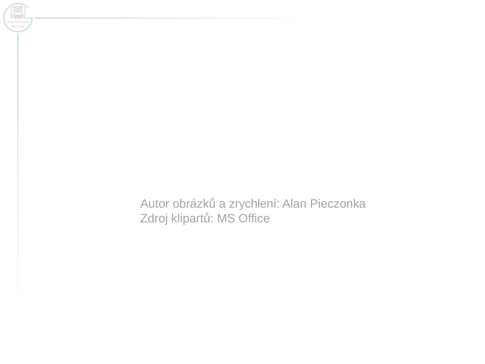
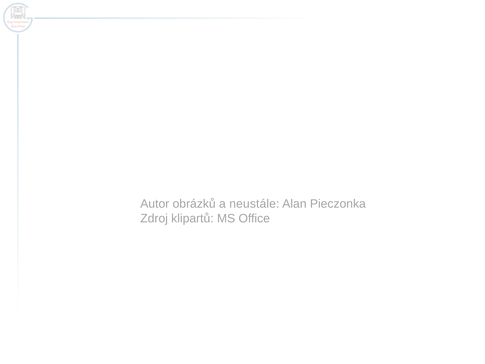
zrychlení: zrychlení -> neustále (254, 204)
